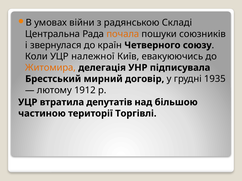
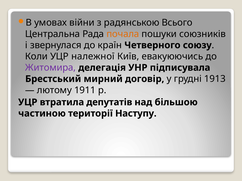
Складі: Складі -> Всього (177, 23)
Житомира colour: orange -> purple (51, 68)
1935: 1935 -> 1913 (215, 79)
1912: 1912 -> 1911 (85, 90)
Торгівлі: Торгівлі -> Наступу (136, 114)
